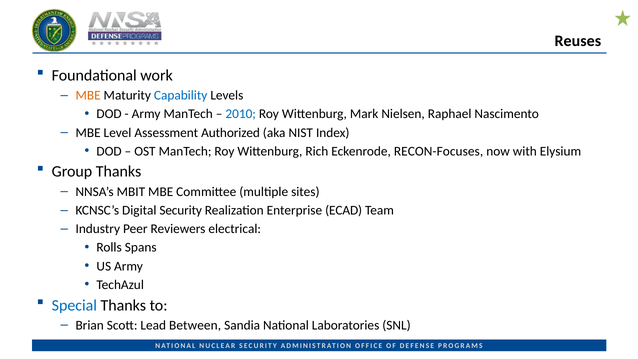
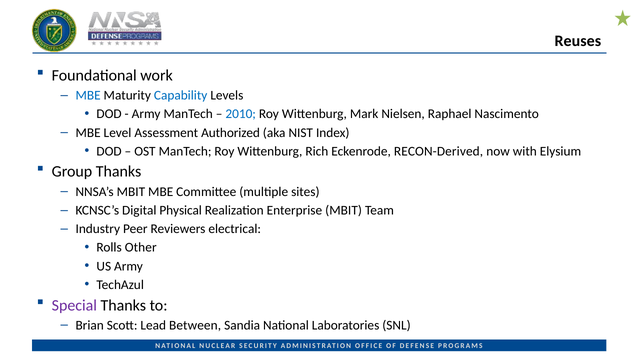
MBE colour: orange -> blue (88, 95)
RECON-Focuses: RECON-Focuses -> RECON-Derived (439, 151)
Digital Security: Security -> Physical (181, 210)
Enterprise ECAD: ECAD -> MBIT (344, 210)
Spans: Spans -> Other (141, 248)
Special colour: blue -> purple (74, 305)
